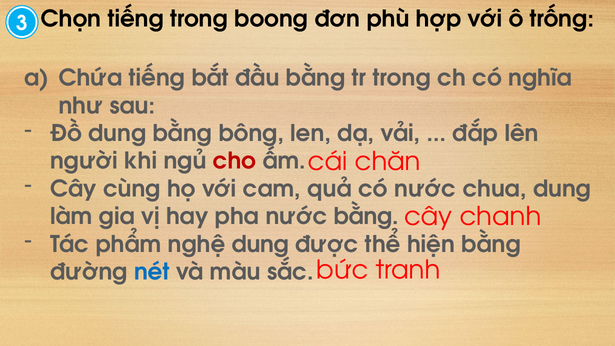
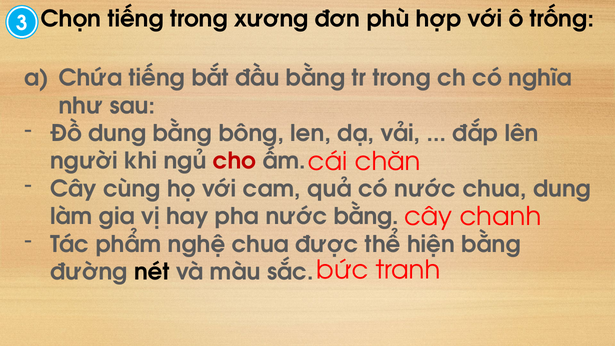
boong: boong -> xương (271, 19)
nghệ dung: dung -> chua (260, 244)
nét colour: blue -> black (152, 272)
